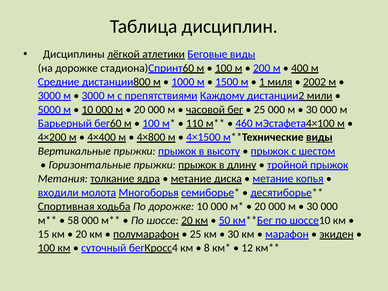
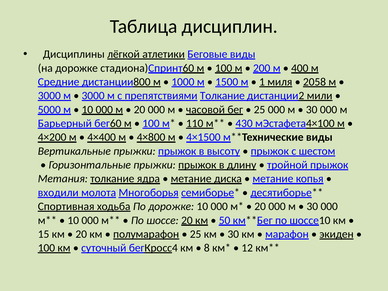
2002: 2002 -> 2058 (315, 82)
препятствиями Каждому: Каждому -> Толкание (222, 96)
460: 460 -> 430 (244, 123)
виды underline: present -> none (319, 137)
58: 58 -> 10 (73, 220)
